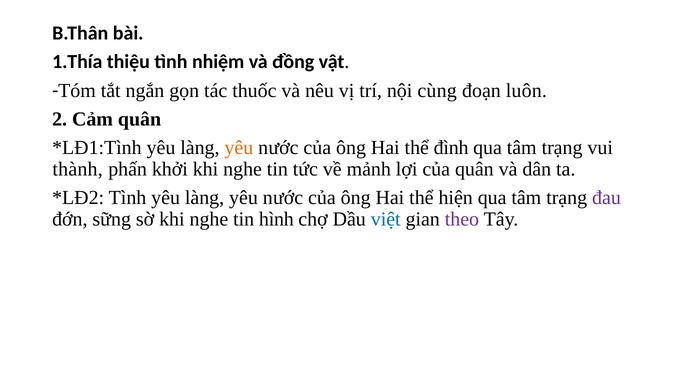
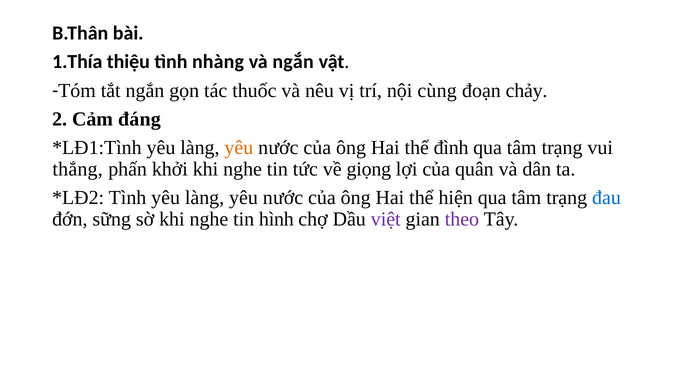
nhiệm: nhiệm -> nhàng (218, 62)
và đồng: đồng -> ngắn (293, 62)
luôn: luôn -> chảy (527, 91)
Cảm quân: quân -> đáng (139, 119)
thành: thành -> thắng (78, 170)
mảnh: mảnh -> giọng (369, 170)
đau colour: purple -> blue (606, 198)
việt colour: blue -> purple (386, 220)
